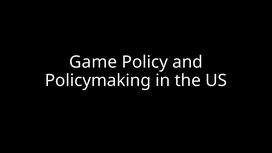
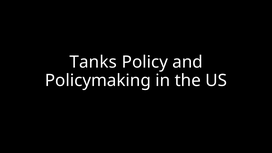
Game: Game -> Tanks (93, 62)
